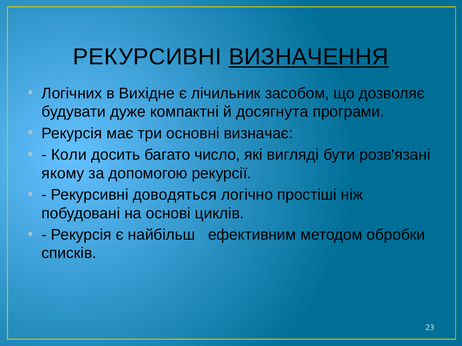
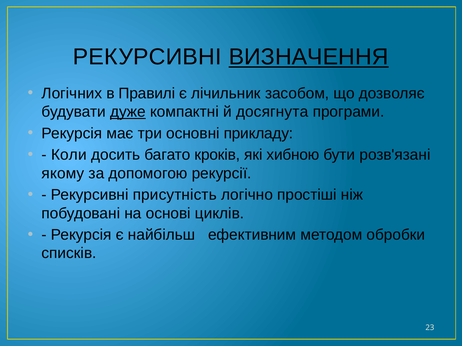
Вихідне: Вихідне -> Правилі (147, 93)
дуже underline: none -> present (128, 112)
визначає: визначає -> прикладу (258, 134)
число: число -> кроків (217, 155)
вигляді: вигляді -> хибною (293, 155)
доводяться: доводяться -> присутність (175, 195)
